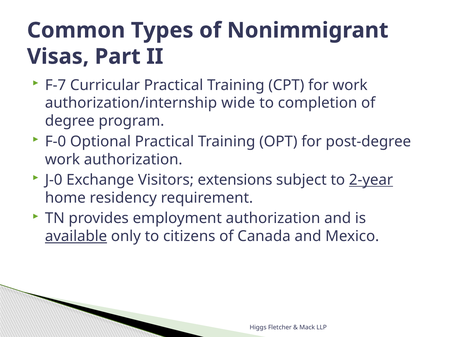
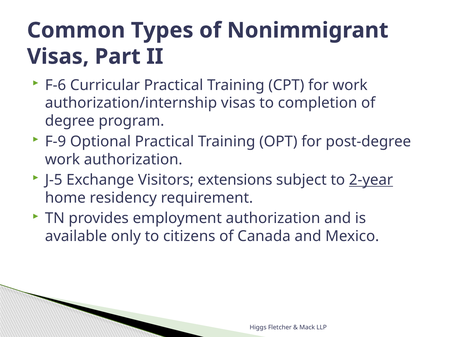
F-7: F-7 -> F-6 (56, 85)
authorization/internship wide: wide -> visas (238, 103)
F-0: F-0 -> F-9 (56, 142)
J-0: J-0 -> J-5 (54, 180)
available underline: present -> none (76, 237)
